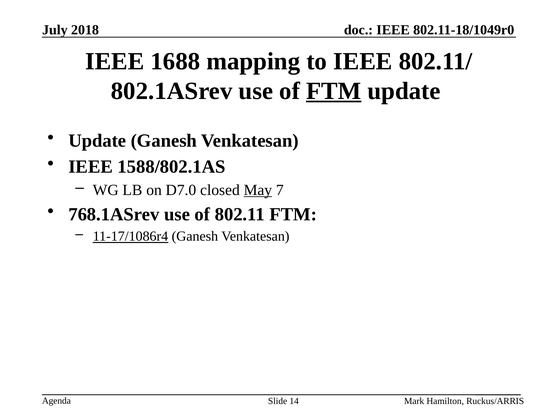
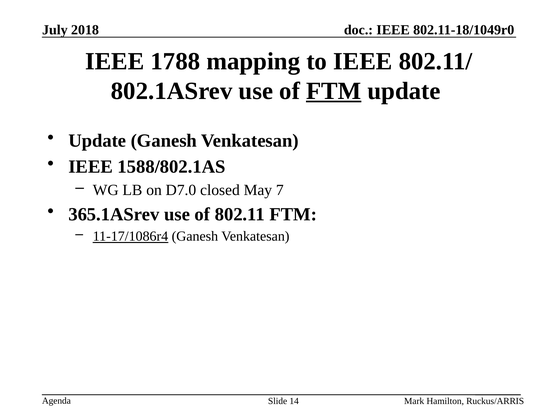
1688: 1688 -> 1788 (175, 61)
May underline: present -> none (258, 190)
768.1ASrev: 768.1ASrev -> 365.1ASrev (114, 215)
